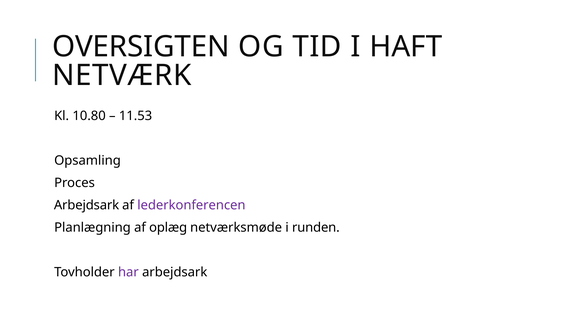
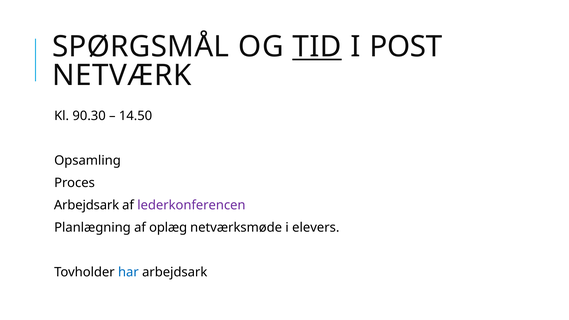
OVERSIGTEN: OVERSIGTEN -> SPØRGSMÅL (141, 47)
TID underline: none -> present (317, 47)
HAFT: HAFT -> POST (406, 47)
10.80: 10.80 -> 90.30 (89, 116)
11.53: 11.53 -> 14.50 (136, 116)
runden: runden -> elevers (316, 228)
har colour: purple -> blue (128, 272)
